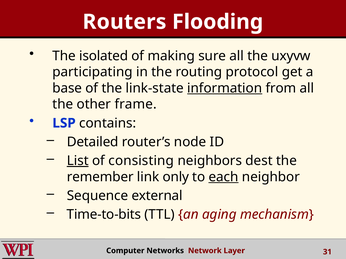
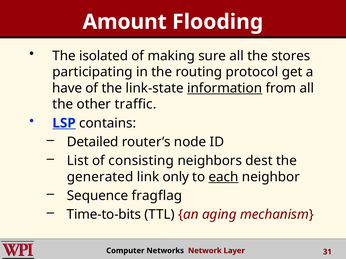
Routers: Routers -> Amount (125, 22)
uxyvw: uxyvw -> stores (291, 56)
base: base -> have (67, 88)
frame: frame -> traffic (136, 104)
LSP underline: none -> present (64, 123)
List underline: present -> none (78, 161)
remember: remember -> generated (100, 177)
external: external -> fragflag (157, 196)
